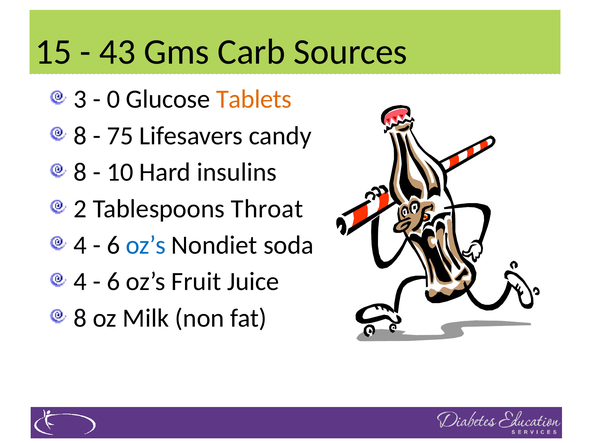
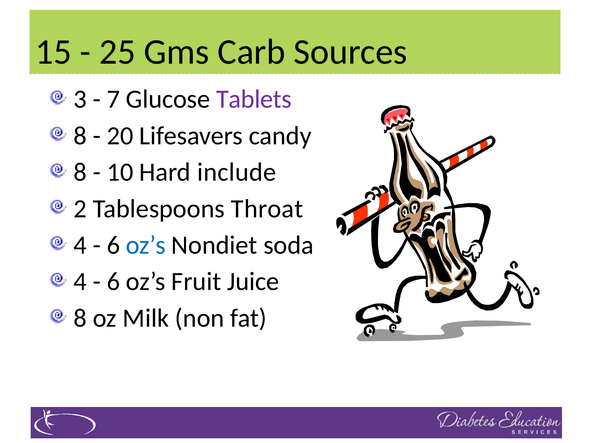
43: 43 -> 25 (117, 52)
0: 0 -> 7 (113, 99)
Tablets colour: orange -> purple (254, 99)
75: 75 -> 20 (120, 136)
insulins: insulins -> include (237, 172)
